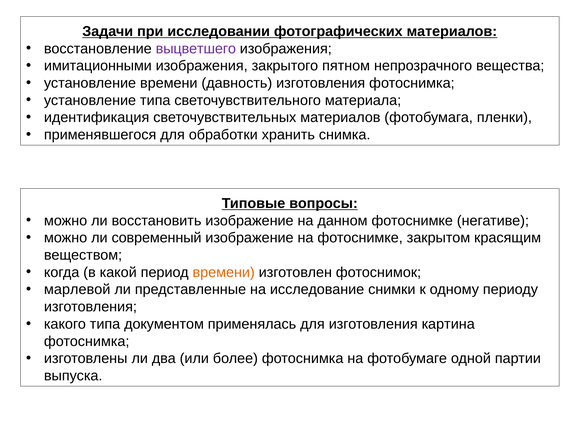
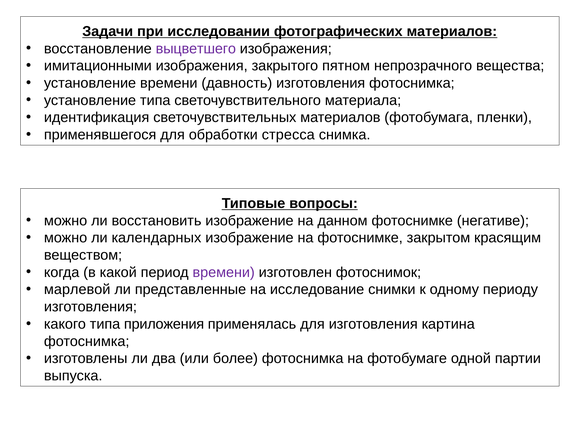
хранить: хранить -> стресса (288, 135)
современный: современный -> календарных (156, 238)
времени colour: orange -> purple (224, 273)
документом: документом -> приложения (164, 324)
